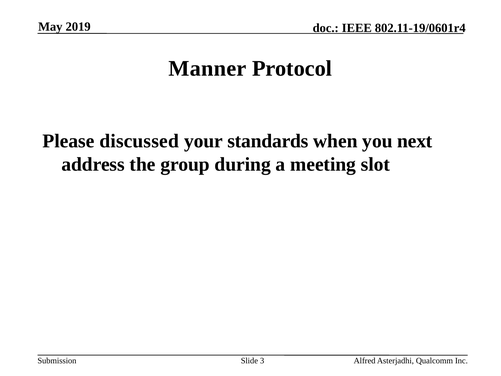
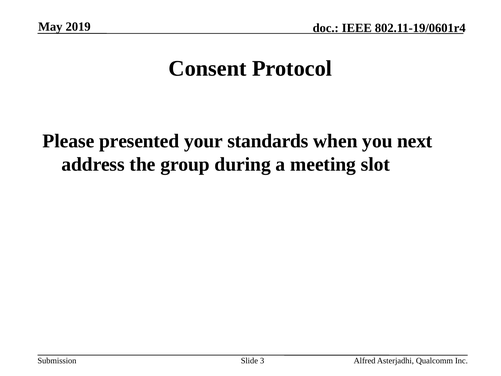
Manner: Manner -> Consent (208, 68)
discussed: discussed -> presented (139, 141)
